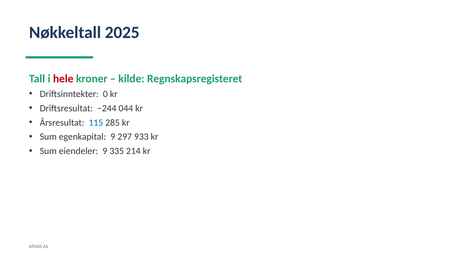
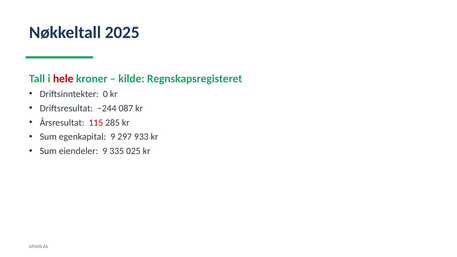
044: 044 -> 087 (126, 108)
115 colour: blue -> red (96, 123)
214: 214 -> 025 (133, 151)
